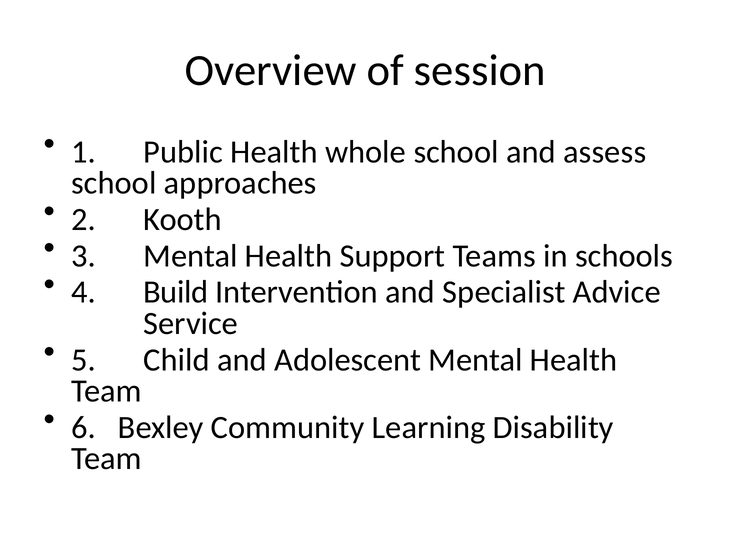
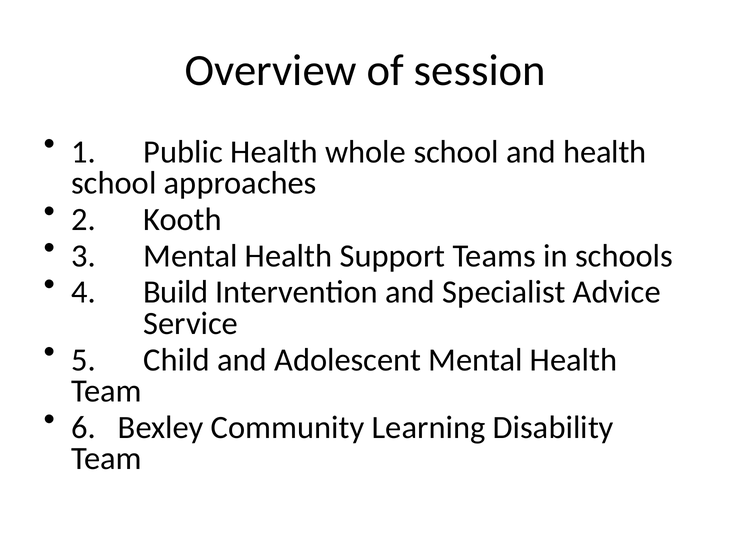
and assess: assess -> health (605, 152)
